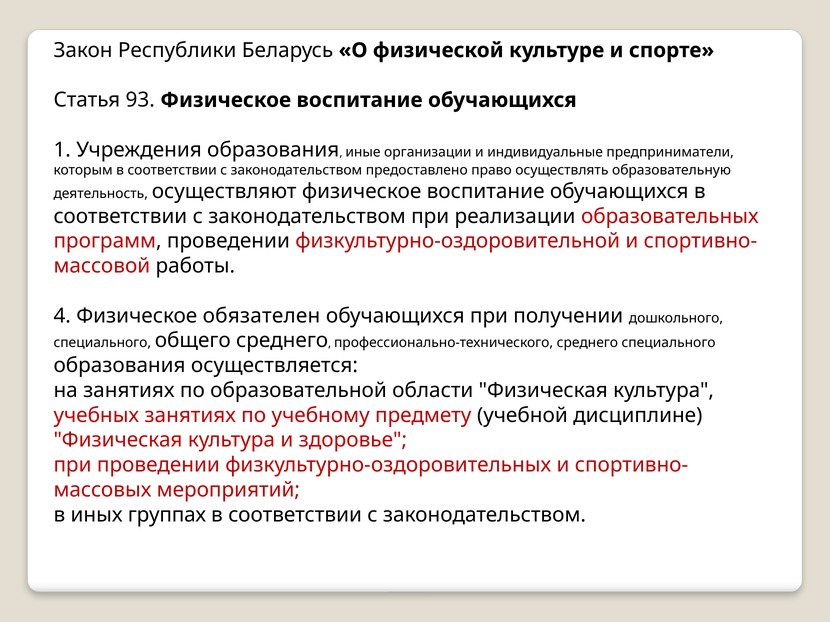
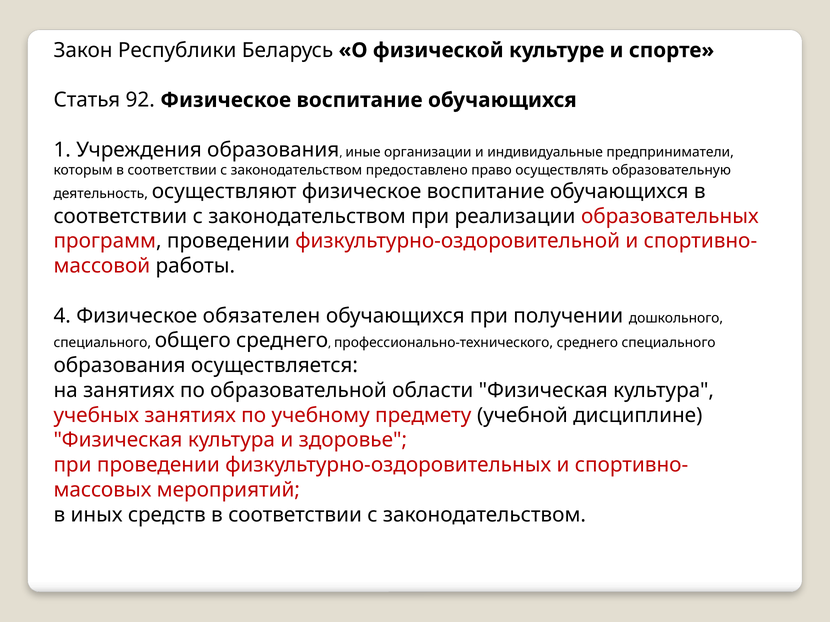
93: 93 -> 92 (140, 100)
группах: группах -> средств (167, 515)
